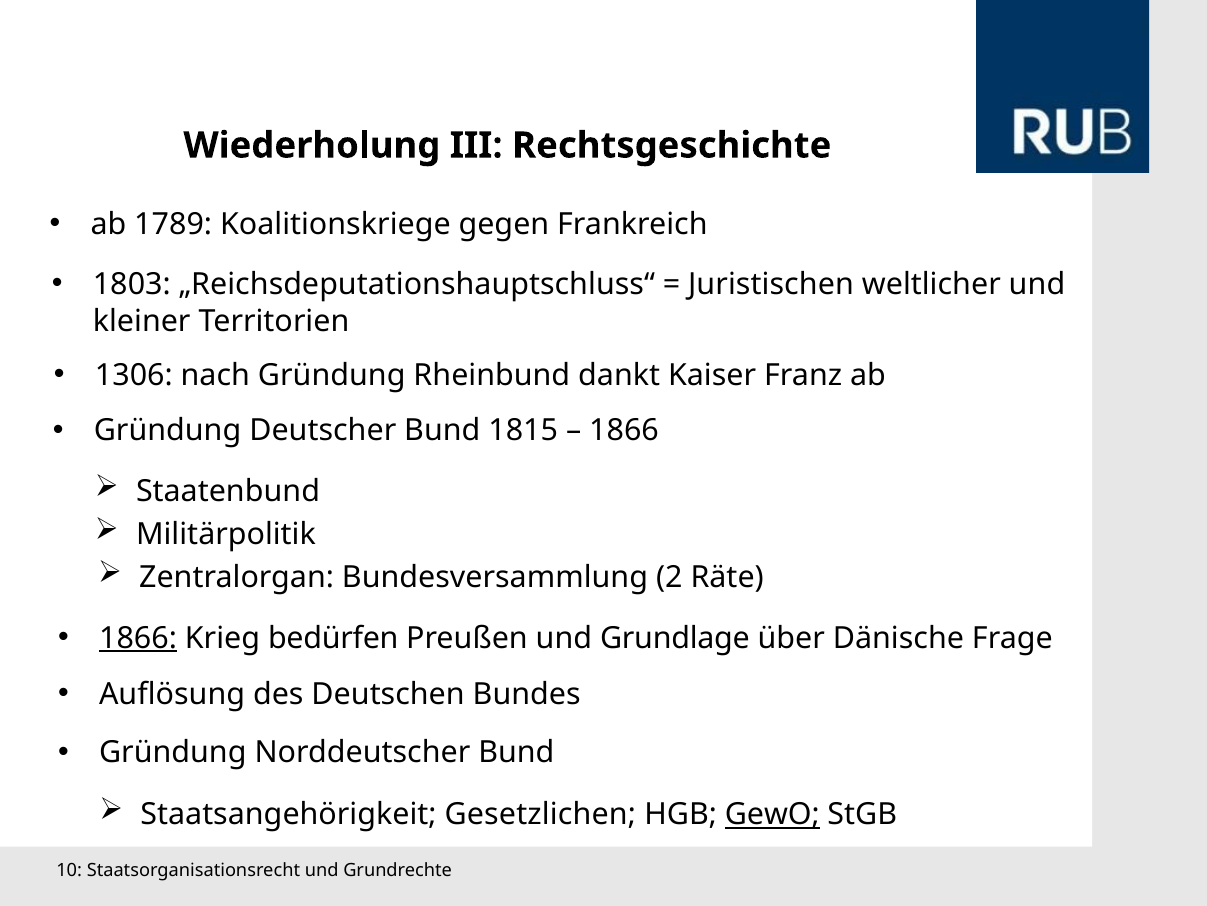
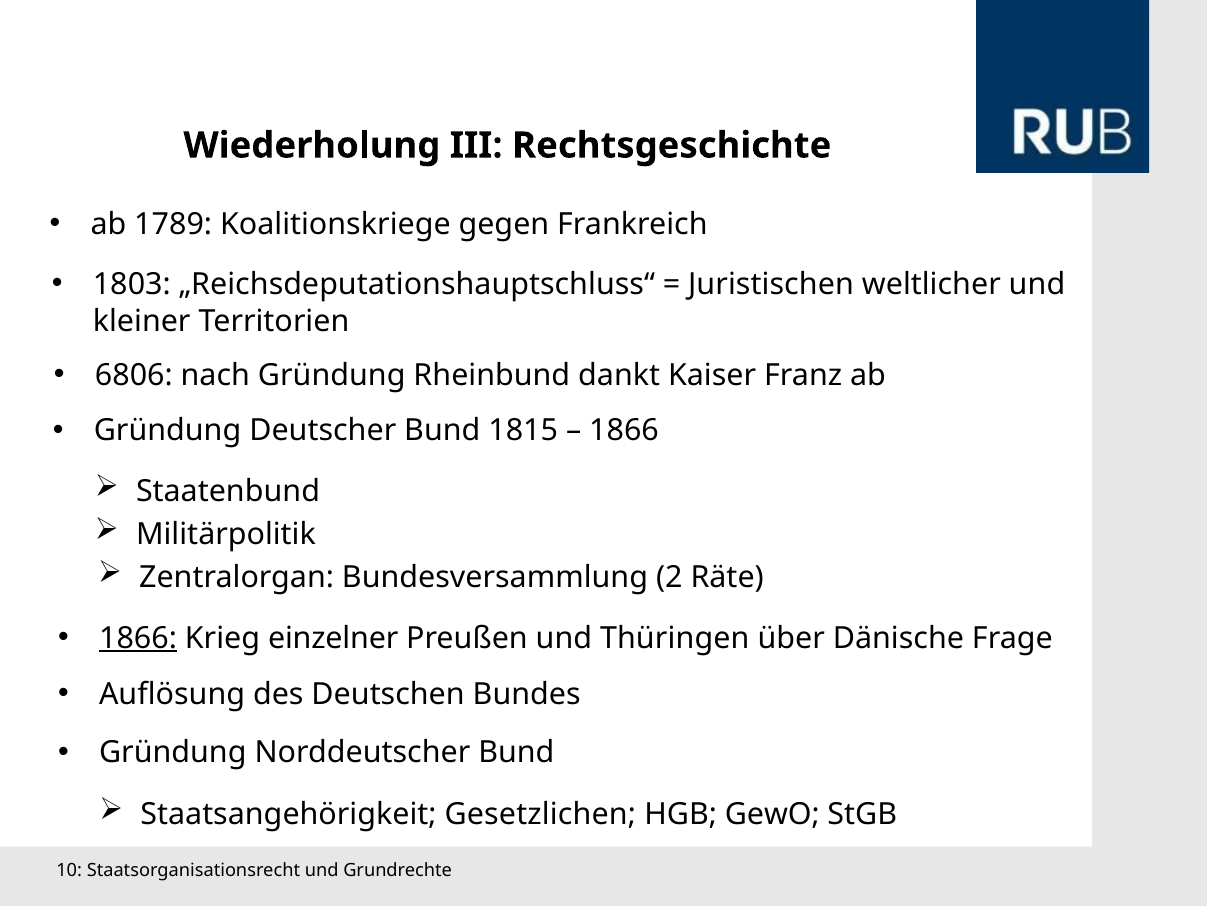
1306: 1306 -> 6806 (134, 375)
bedürfen: bedürfen -> einzelner (333, 638)
Grundlage: Grundlage -> Thüringen (675, 638)
GewO underline: present -> none (772, 814)
